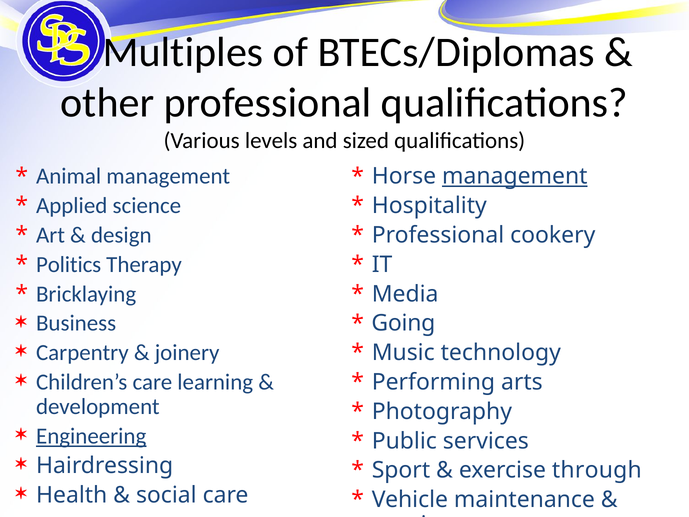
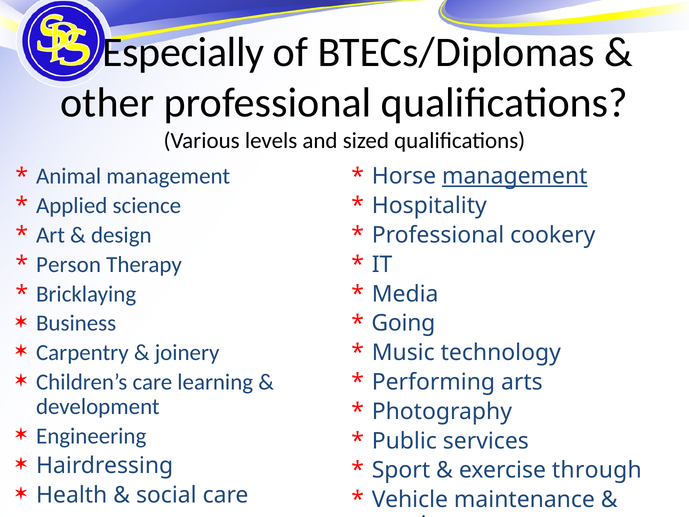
Multiples: Multiples -> Especially (183, 52)
Politics: Politics -> Person (69, 264)
Engineering underline: present -> none (91, 436)
